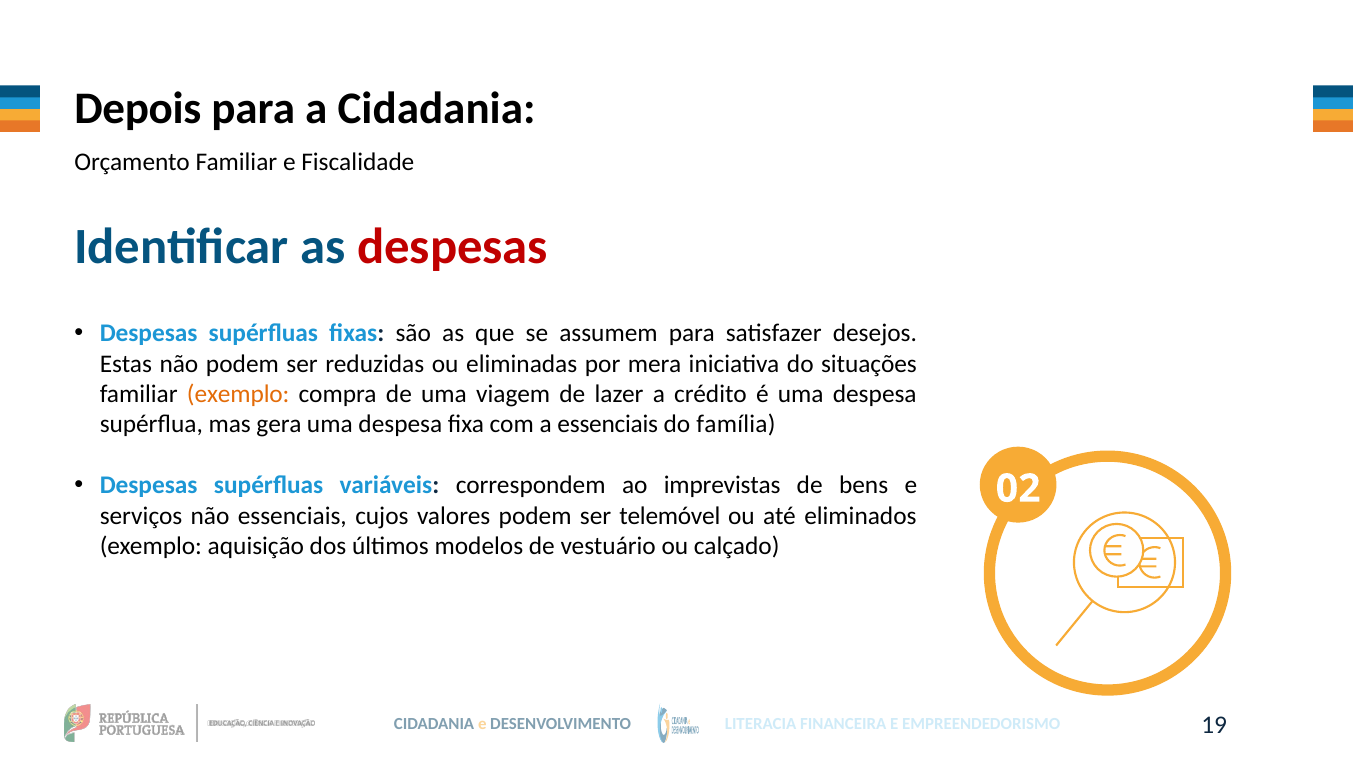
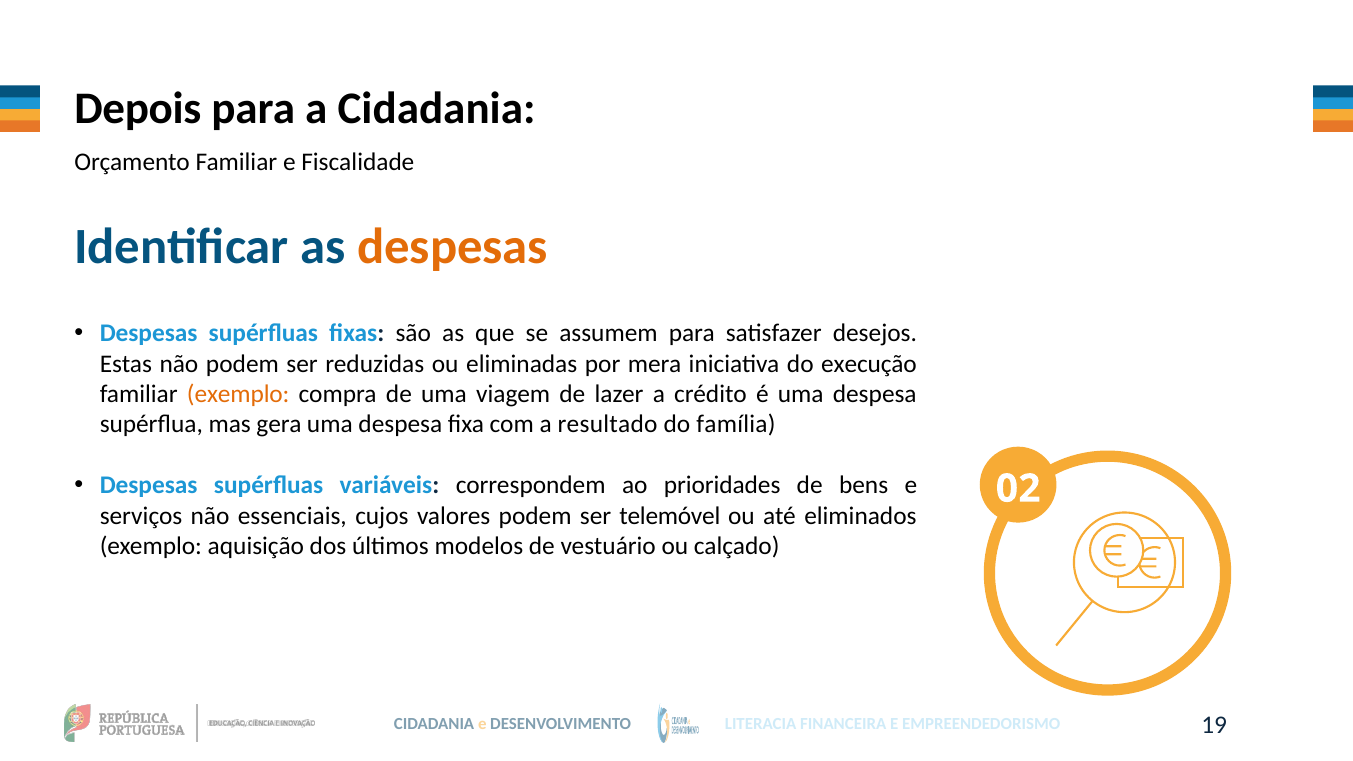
despesas colour: red -> orange (453, 247)
situações: situações -> execução (869, 364)
a essenciais: essenciais -> resultado (608, 425)
imprevistas: imprevistas -> prioridades (722, 486)
